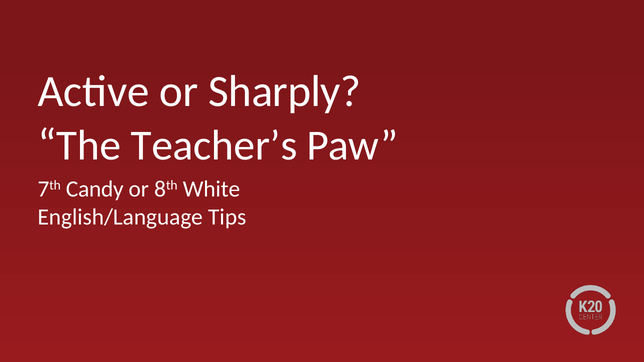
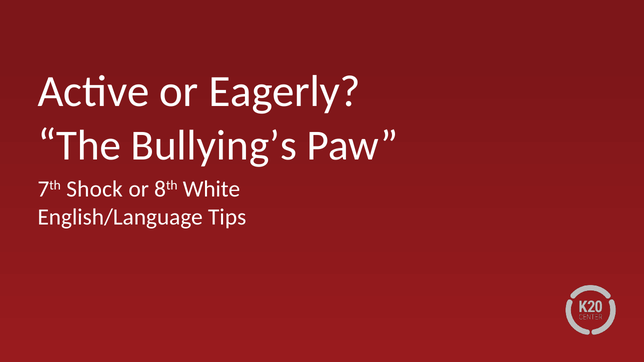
Sharply: Sharply -> Eagerly (285, 92)
Teacher’s: Teacher’s -> Bullying’s (214, 146)
Candy: Candy -> Shock (95, 189)
